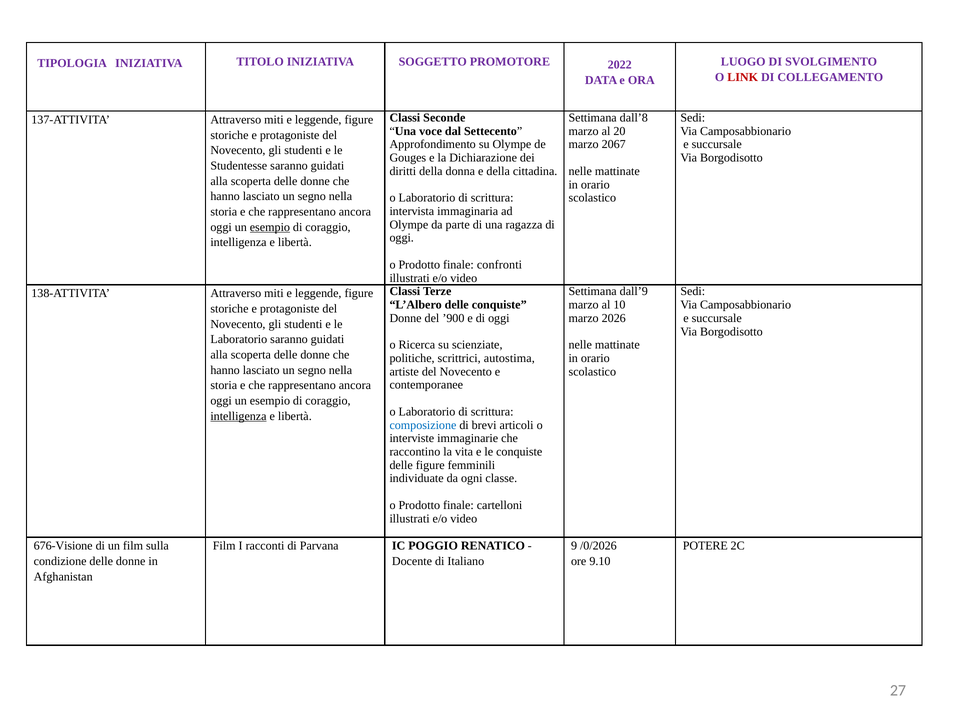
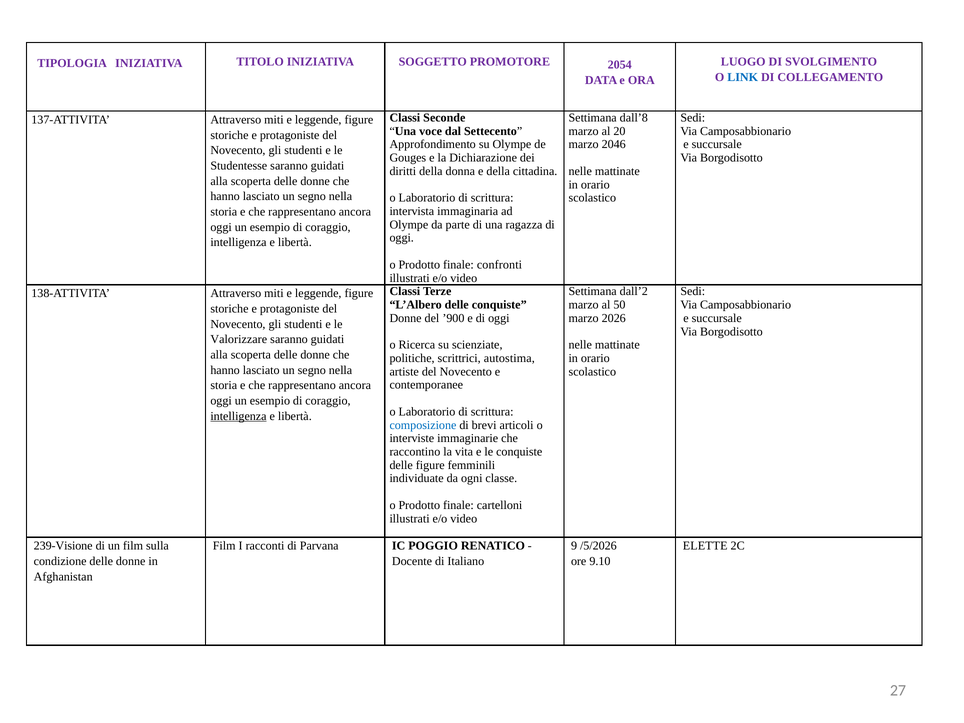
2022: 2022 -> 2054 (620, 65)
LINK colour: red -> blue (743, 77)
2067: 2067 -> 2046 (614, 144)
esempio underline: present -> none (270, 227)
dall’9: dall’9 -> dall’2 (634, 291)
10: 10 -> 50 (619, 305)
Laboratorio: Laboratorio -> Valorizzare (239, 339)
676-Visione: 676-Visione -> 239-Visione (63, 546)
/0/2026: /0/2026 -> /5/2026 (598, 546)
POTERE: POTERE -> ELETTE (705, 546)
